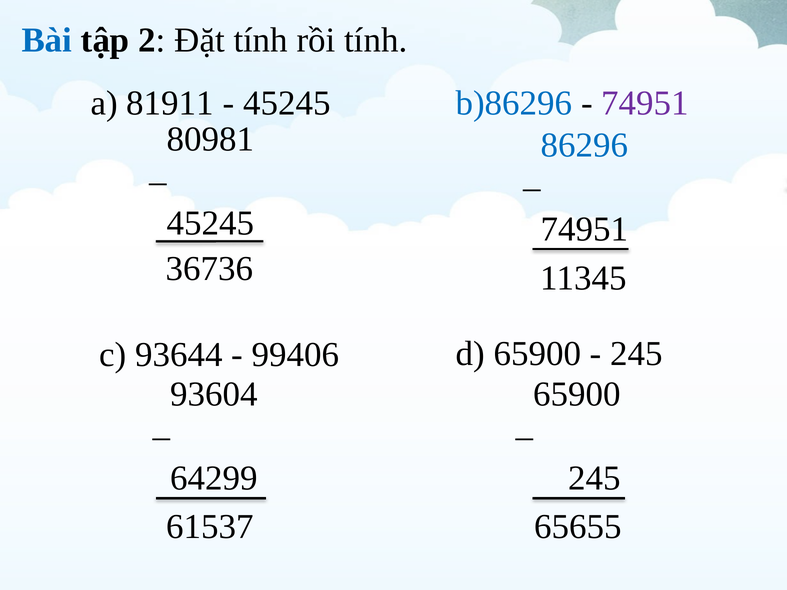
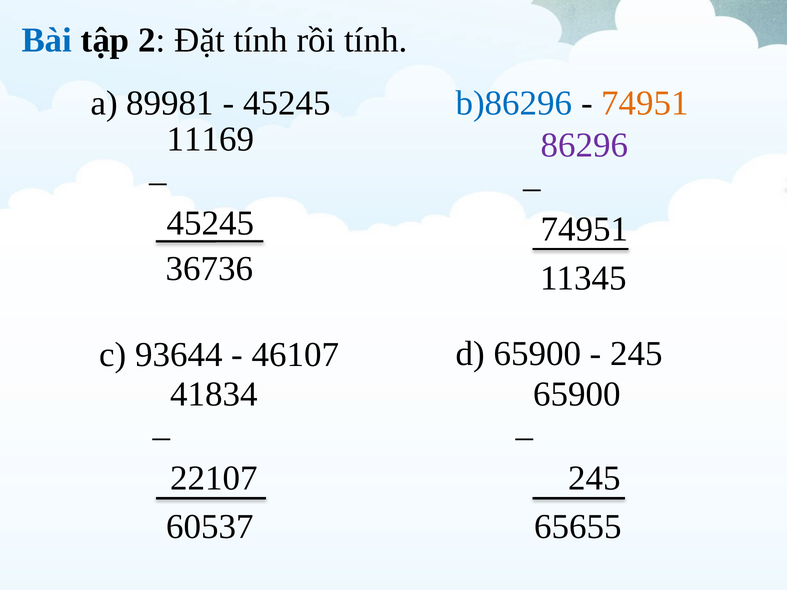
81911: 81911 -> 89981 (170, 103)
74951 colour: purple -> orange (645, 103)
80981: 80981 -> 11169 (211, 139)
86296 colour: blue -> purple (585, 145)
99406: 99406 -> 46107 (295, 355)
93604: 93604 -> 41834 (214, 395)
64299: 64299 -> 22107 (214, 479)
61537: 61537 -> 60537 (210, 527)
